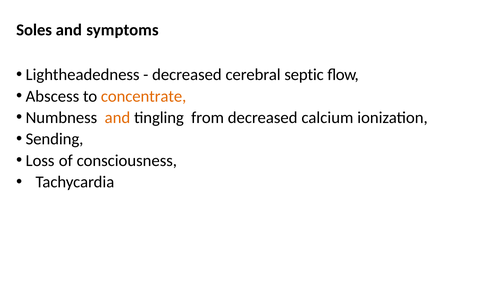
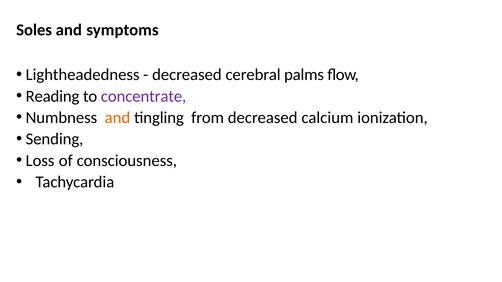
septic: septic -> palms (304, 75)
Abscess: Abscess -> Reading (53, 96)
concentrate colour: orange -> purple (144, 96)
